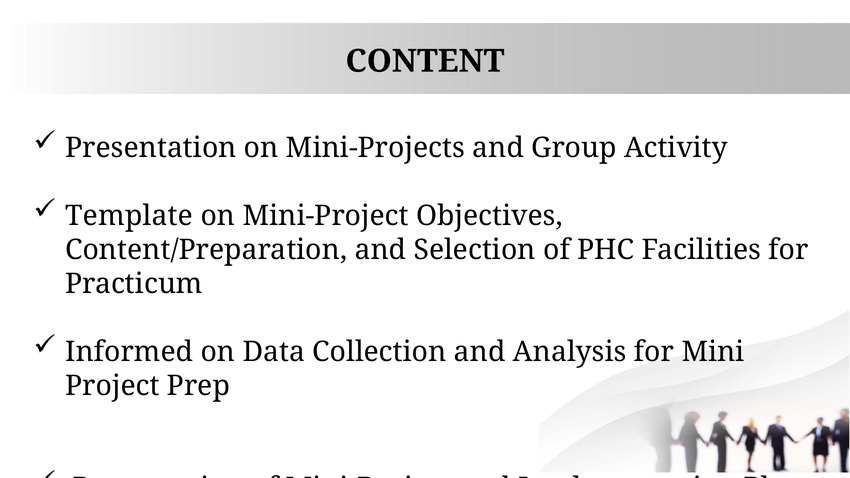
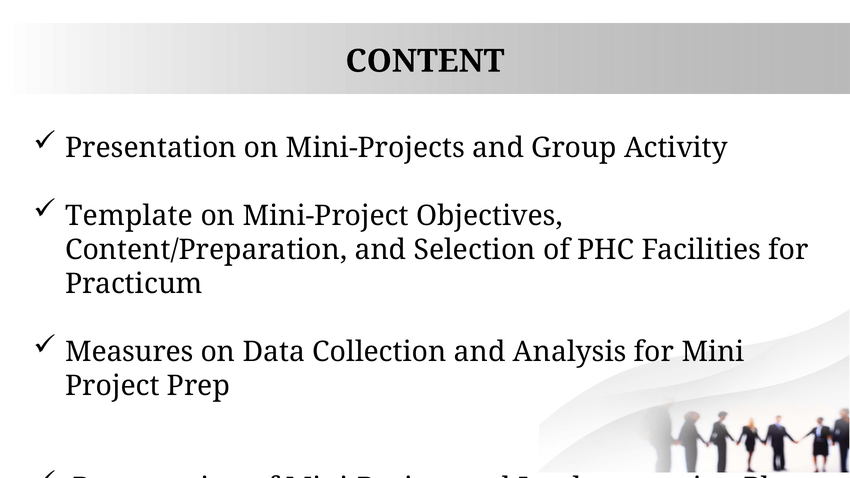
Informed: Informed -> Measures (129, 352)
